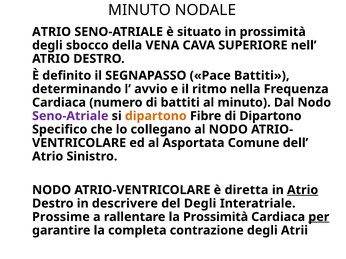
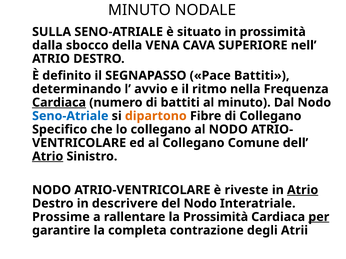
ATRIO: ATRIO -> SULLA (52, 32)
degli: degli -> dalla (47, 45)
Cardiaca underline: none -> present (59, 103)
Seno-Atriale colour: purple -> blue (70, 116)
di Dipartono: Dipartono -> Collegano (270, 116)
al Asportata: Asportata -> Collegano (193, 143)
Atrio underline: none -> present (48, 157)
diretta: diretta -> riveste (246, 190)
del Degli: Degli -> Nodo (200, 204)
